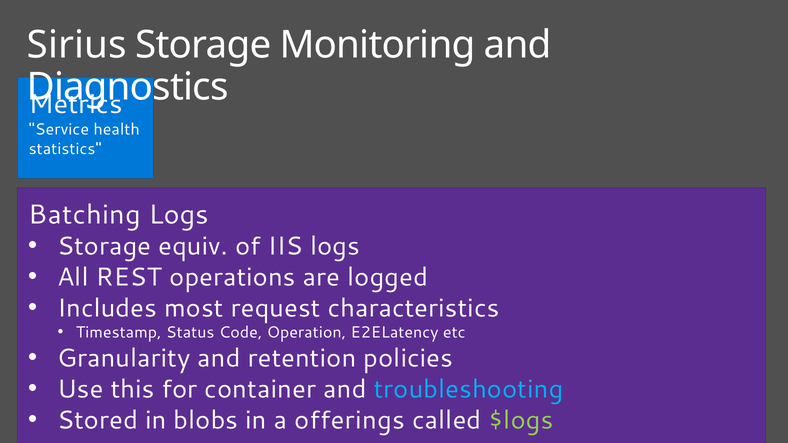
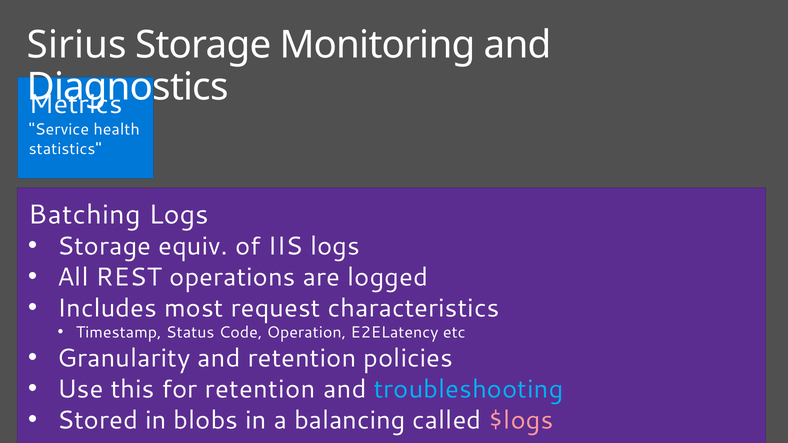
for container: container -> retention (260, 389)
offerings: offerings -> balancing (350, 420)
$logs colour: light green -> pink (521, 420)
